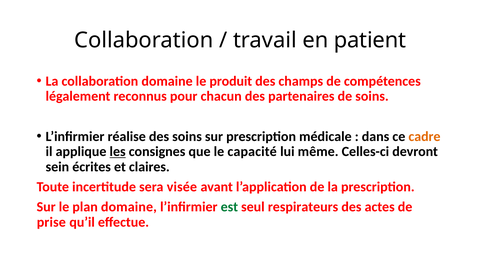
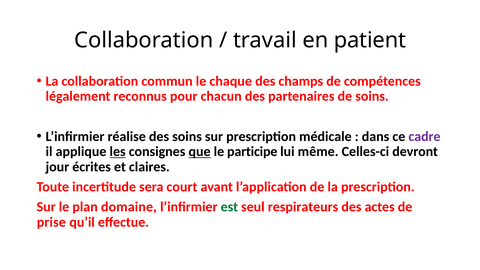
collaboration domaine: domaine -> commun (167, 81)
produit: produit -> chaque (231, 81)
cadre colour: orange -> purple (424, 137)
que underline: none -> present (200, 152)
capacité: capacité -> participe (252, 152)
sein: sein -> jour (57, 167)
visée: visée -> court (182, 187)
